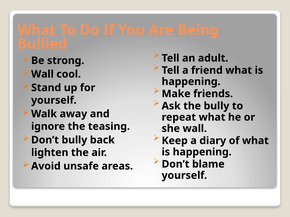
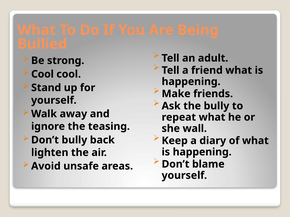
Wall: Wall -> Cool (42, 74)
